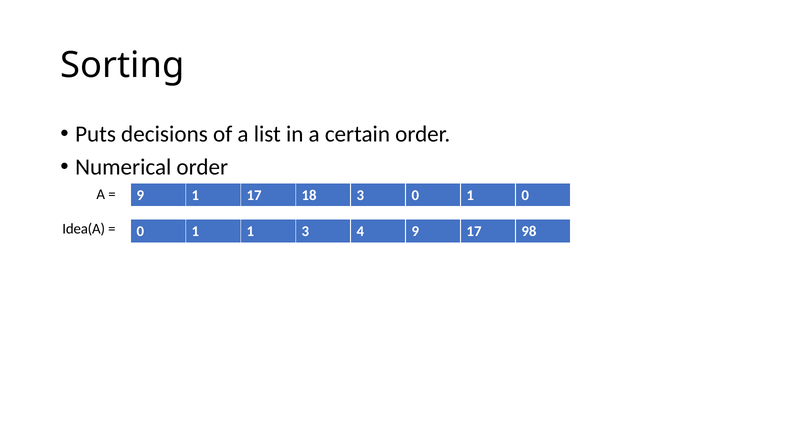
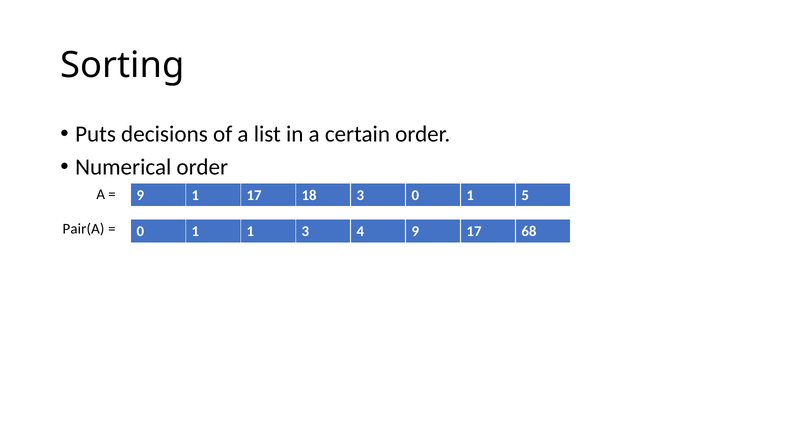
1 0: 0 -> 5 (525, 195)
Idea(A: Idea(A -> Pair(A (84, 229)
98: 98 -> 68 (529, 231)
